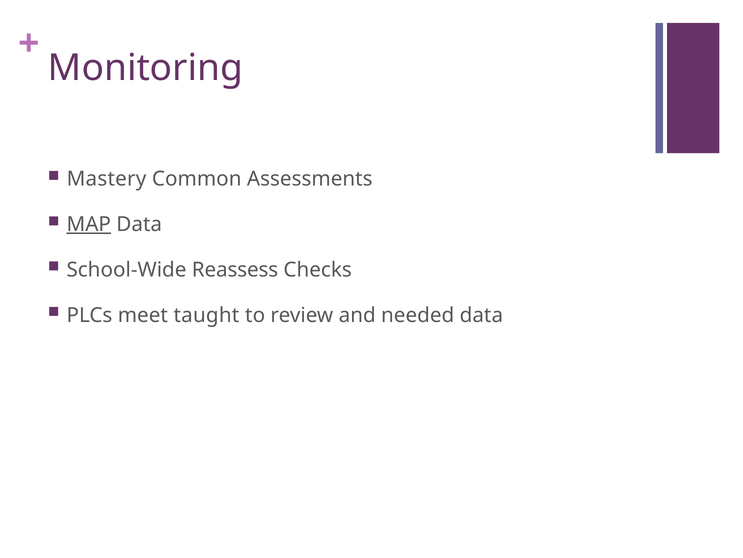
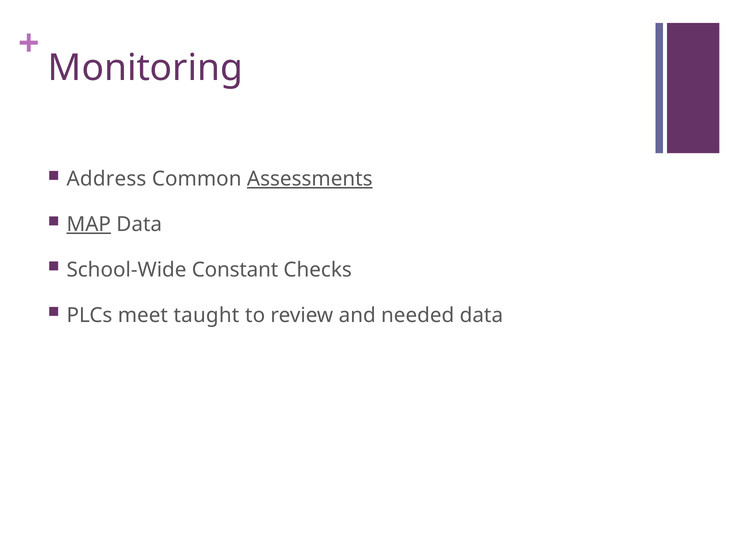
Mastery: Mastery -> Address (106, 179)
Assessments underline: none -> present (310, 179)
Reassess: Reassess -> Constant (235, 269)
